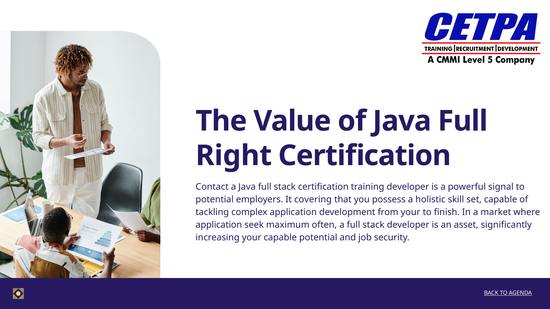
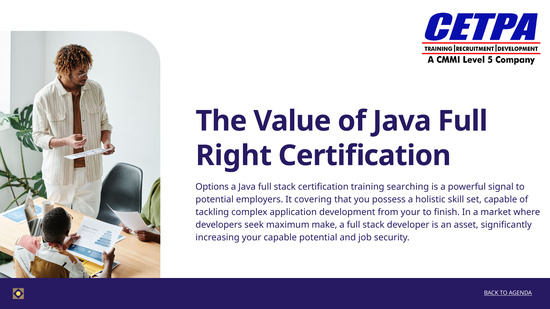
Contact: Contact -> Options (212, 187)
training developer: developer -> searching (408, 187)
application: application -> developers (219, 225)
often: often -> make (324, 225)
